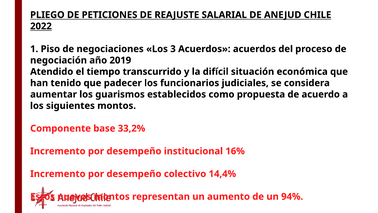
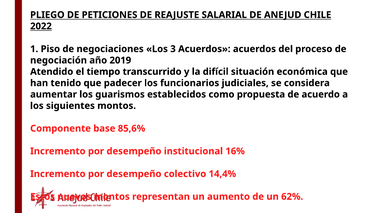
33,2%: 33,2% -> 85,6% (132, 128)
94%: 94% -> 62% (292, 196)
